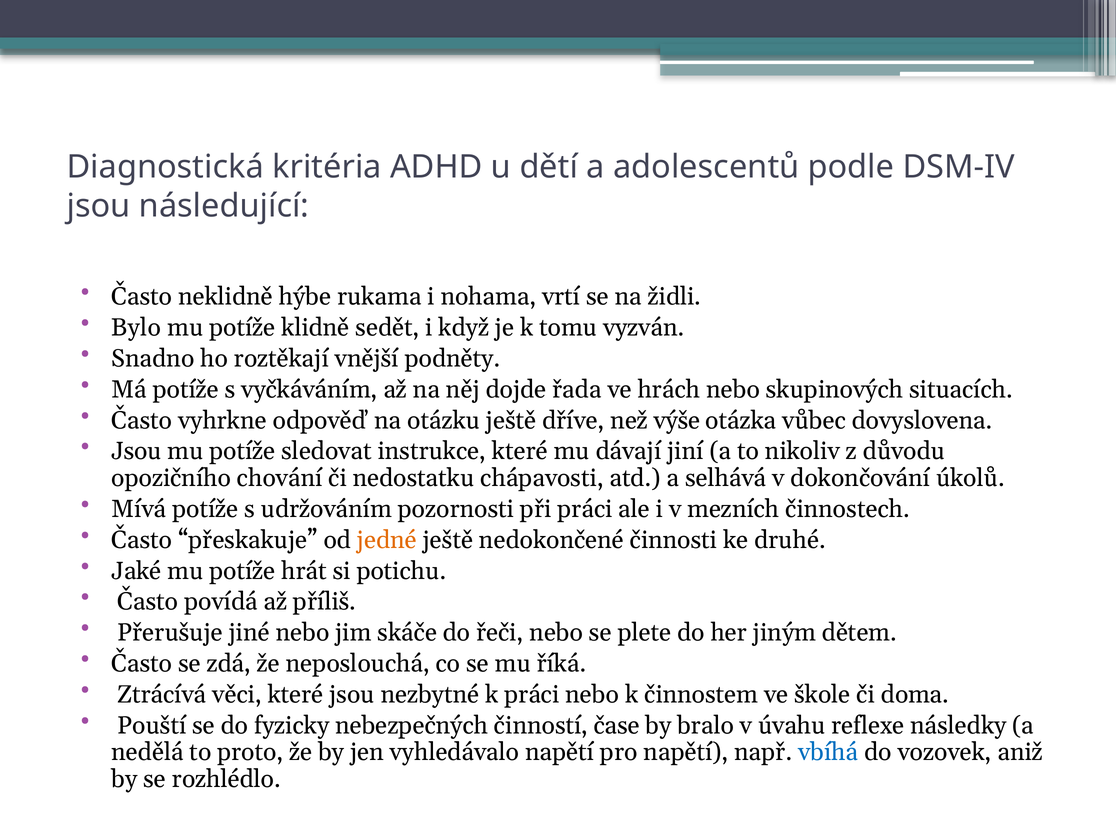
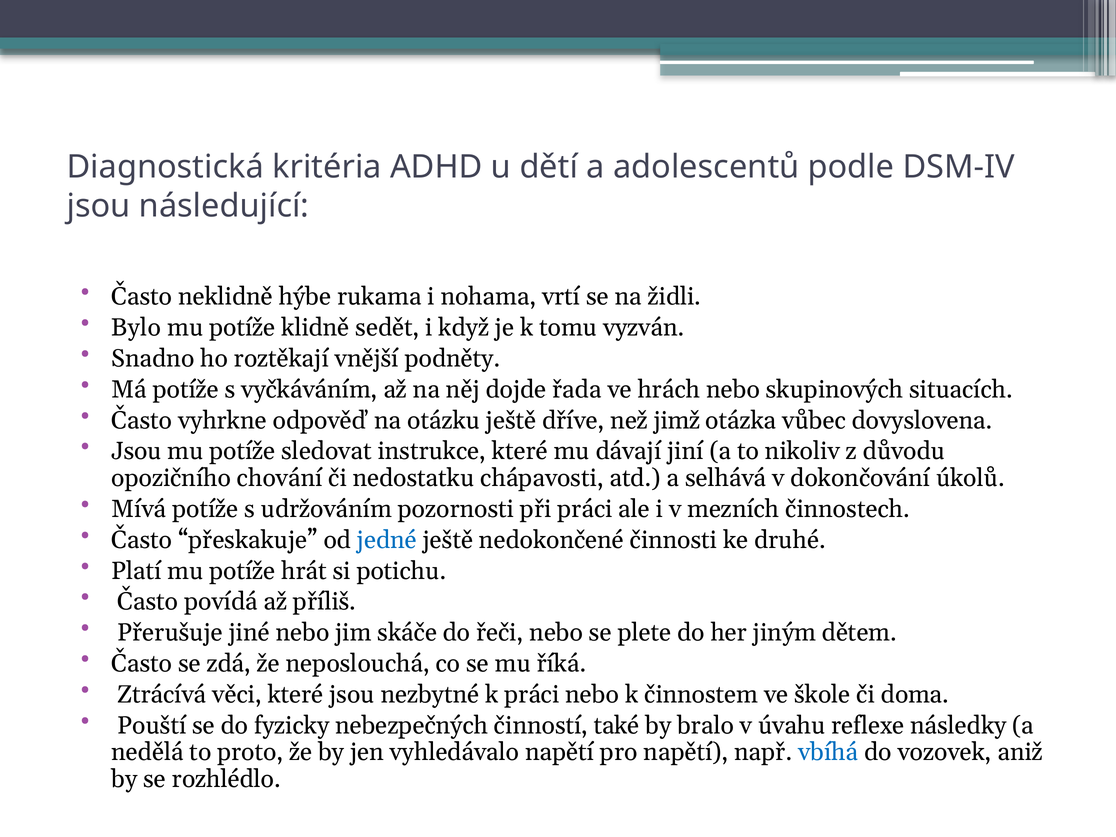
výše: výše -> jimž (677, 420)
jedné colour: orange -> blue (387, 540)
Jaké: Jaké -> Platí (136, 571)
čase: čase -> také (617, 725)
